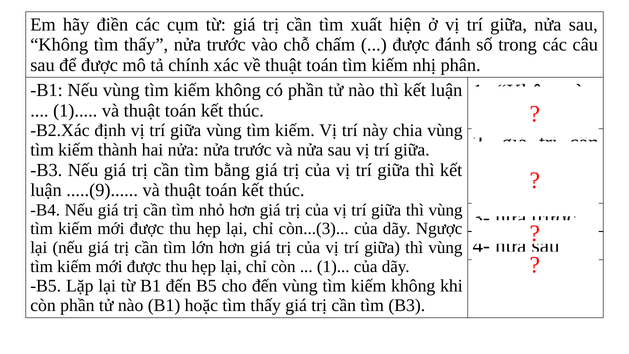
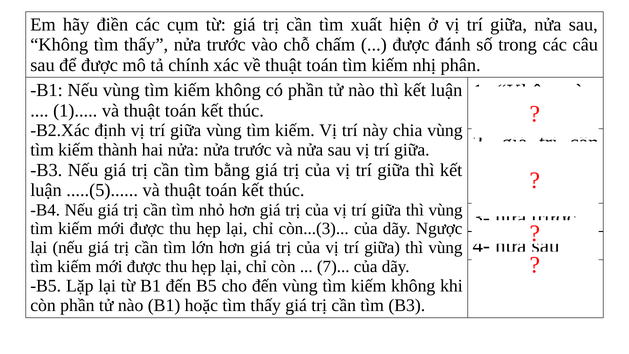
.....(9: .....(9 -> .....(5 (102, 190)
1: 1 -> 7 (333, 266)
